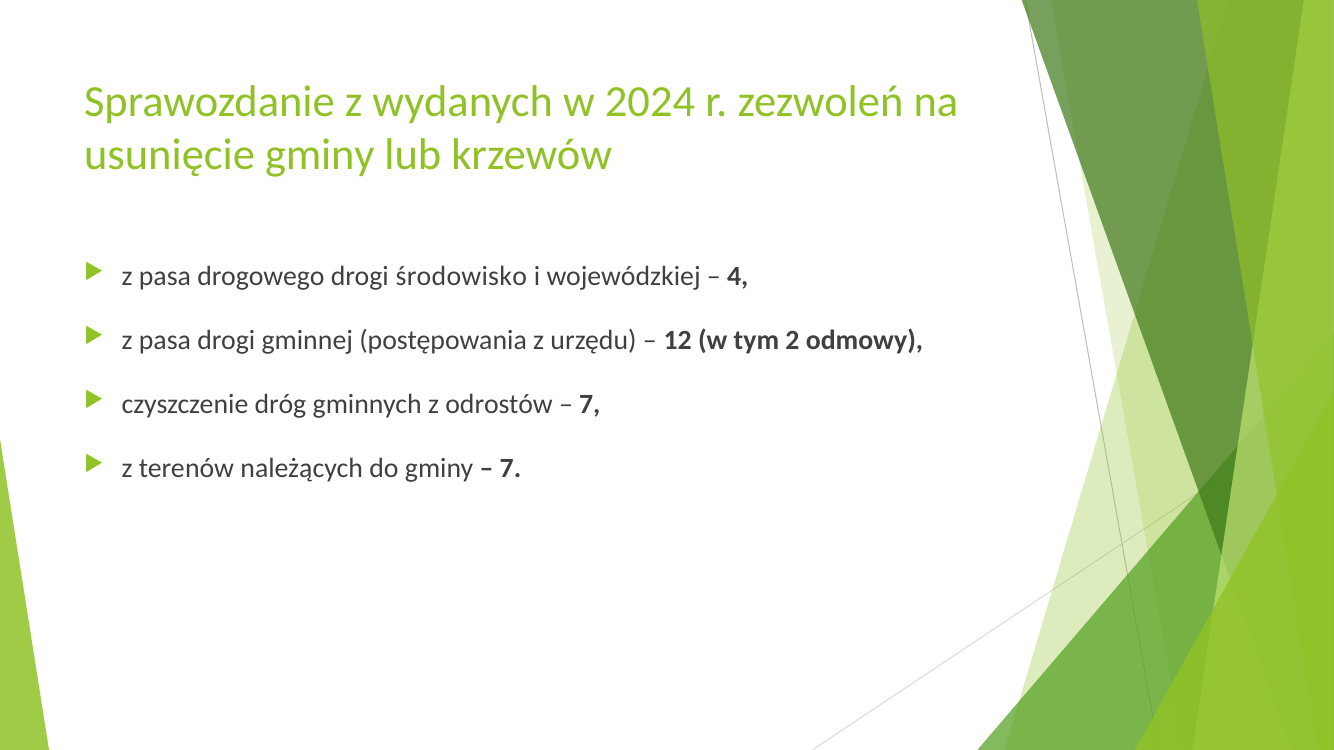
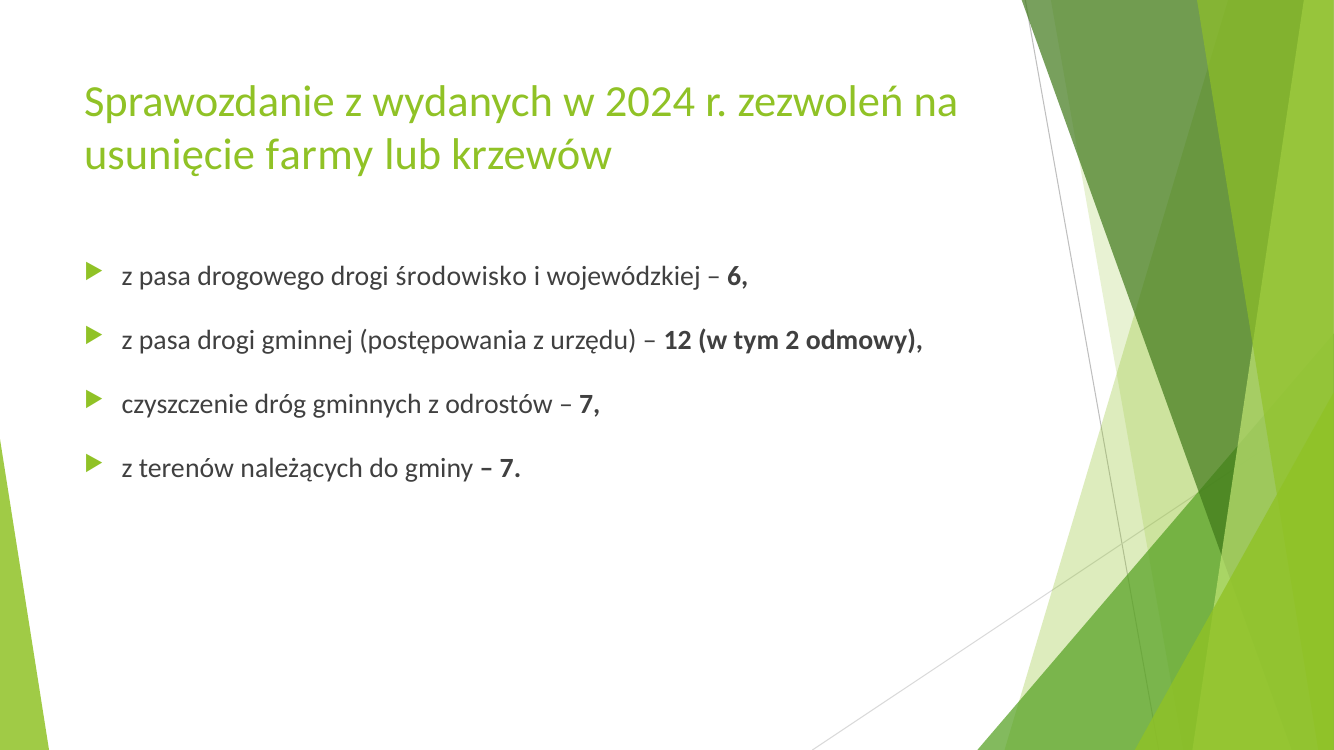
usunięcie gminy: gminy -> farmy (319, 155)
4: 4 -> 6 (738, 277)
